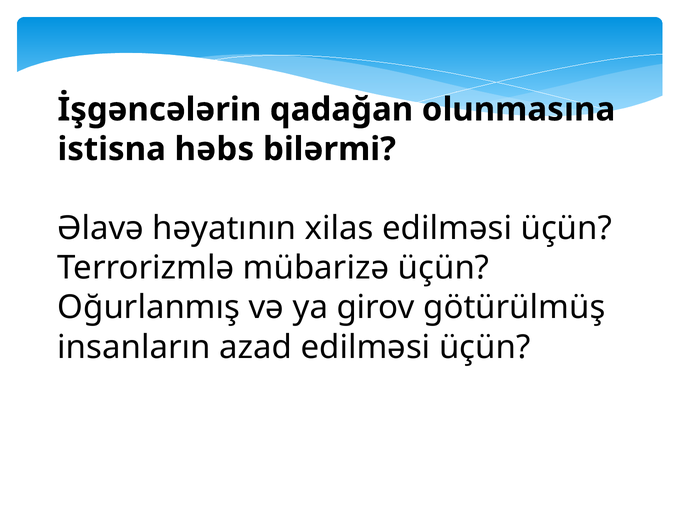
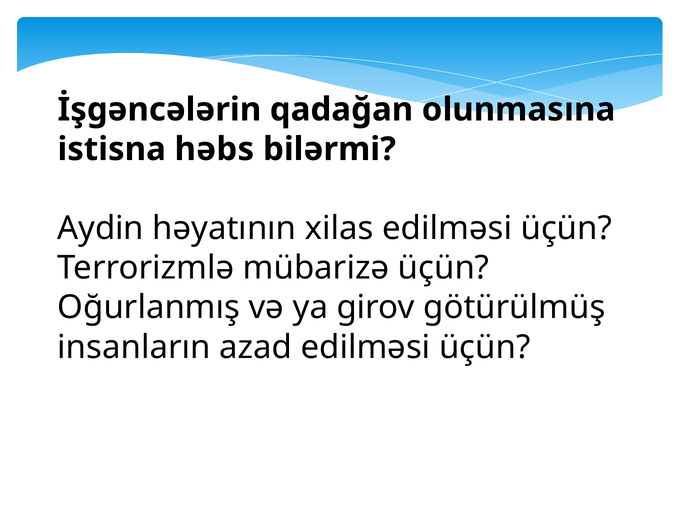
Əlavə: Əlavə -> Aydin (101, 228)
